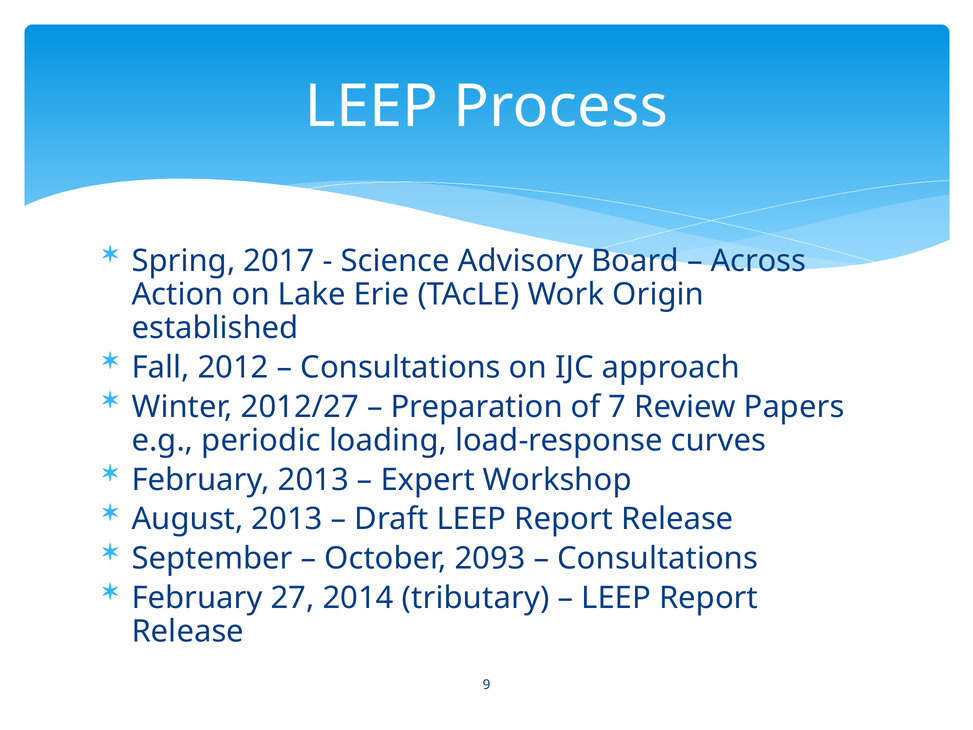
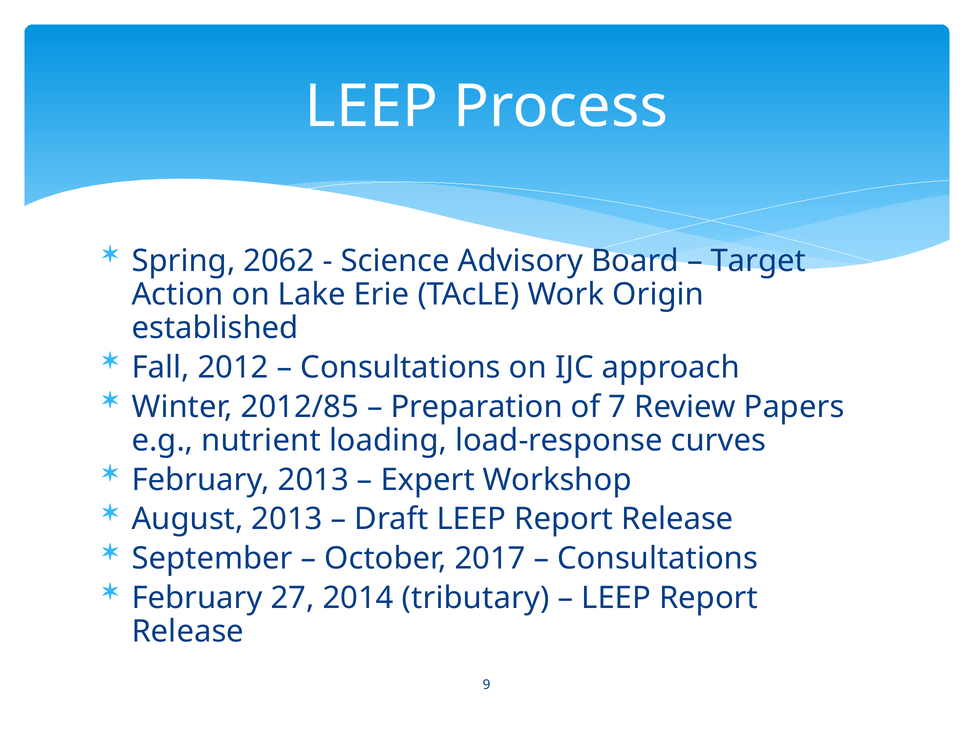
2017: 2017 -> 2062 (279, 261)
Across: Across -> Target (758, 261)
2012/27: 2012/27 -> 2012/85 (300, 407)
periodic: periodic -> nutrient (261, 440)
2093: 2093 -> 2017 (490, 558)
